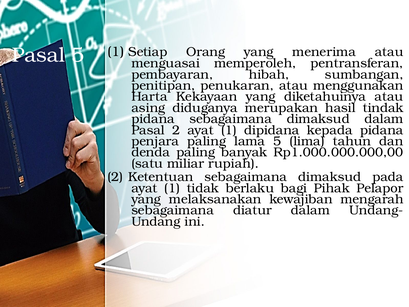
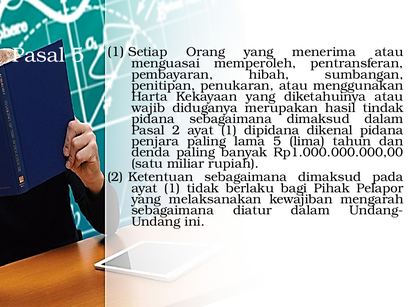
asing: asing -> wajib (148, 108)
kepada: kepada -> dikenal (330, 130)
